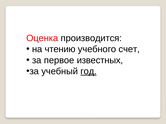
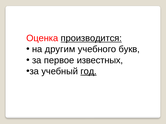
производится underline: none -> present (91, 38)
чтению: чтению -> другим (60, 49)
счет: счет -> букв (129, 49)
